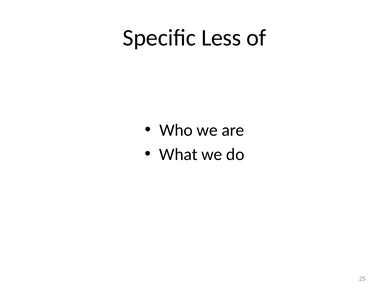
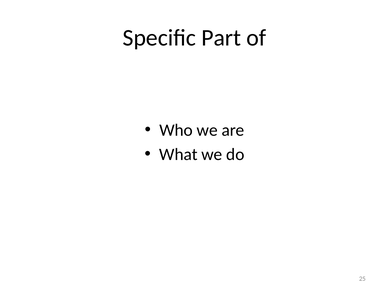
Less: Less -> Part (221, 38)
